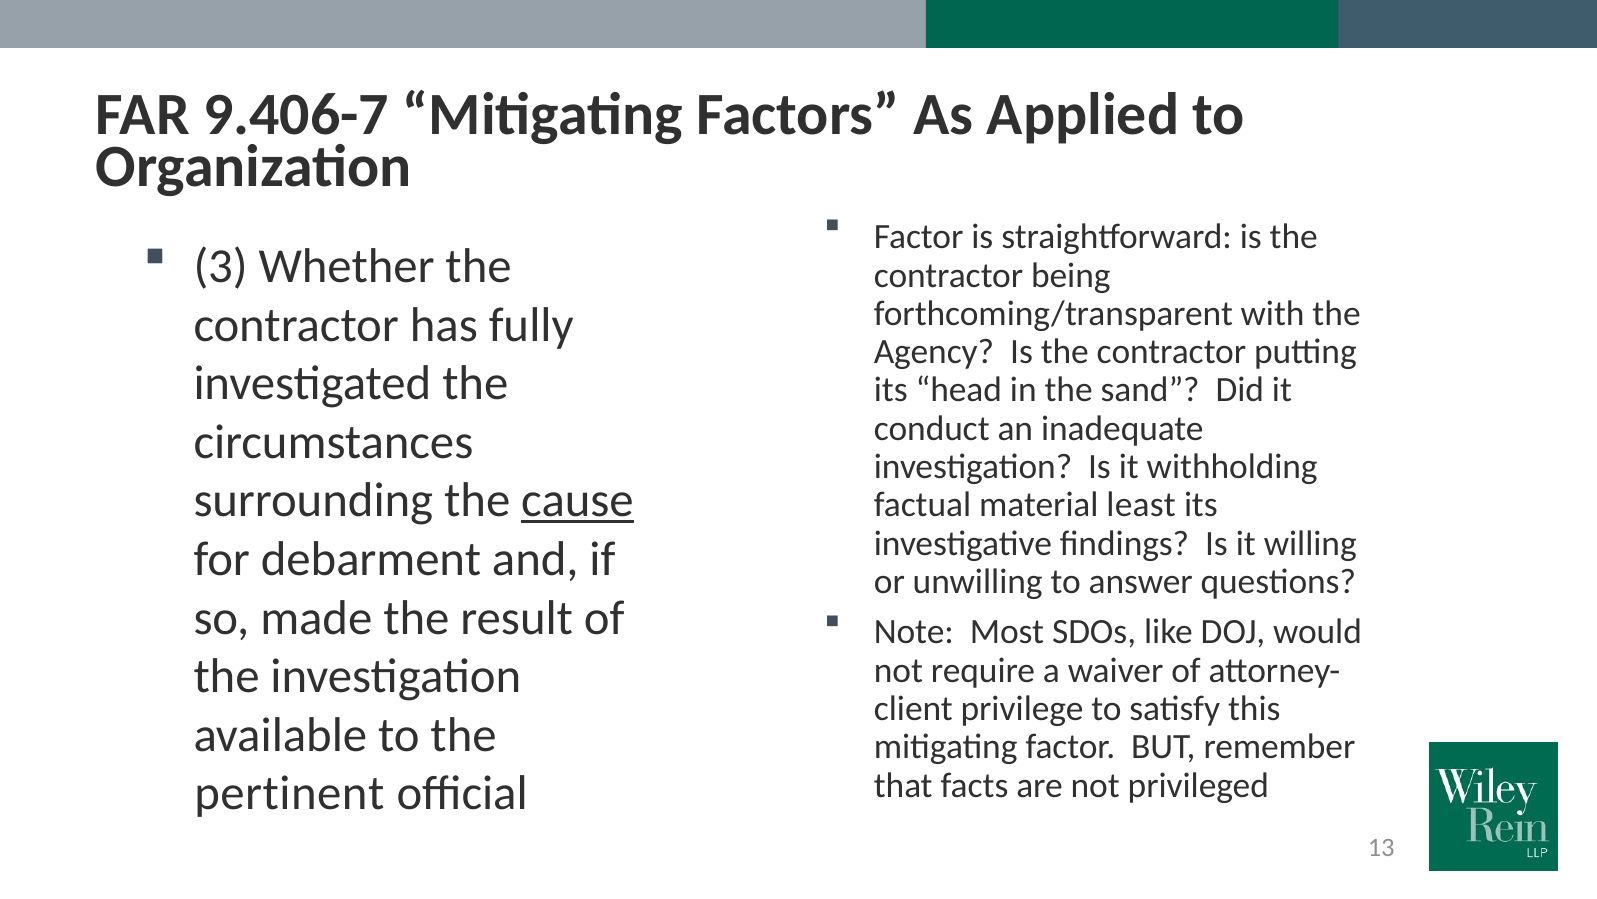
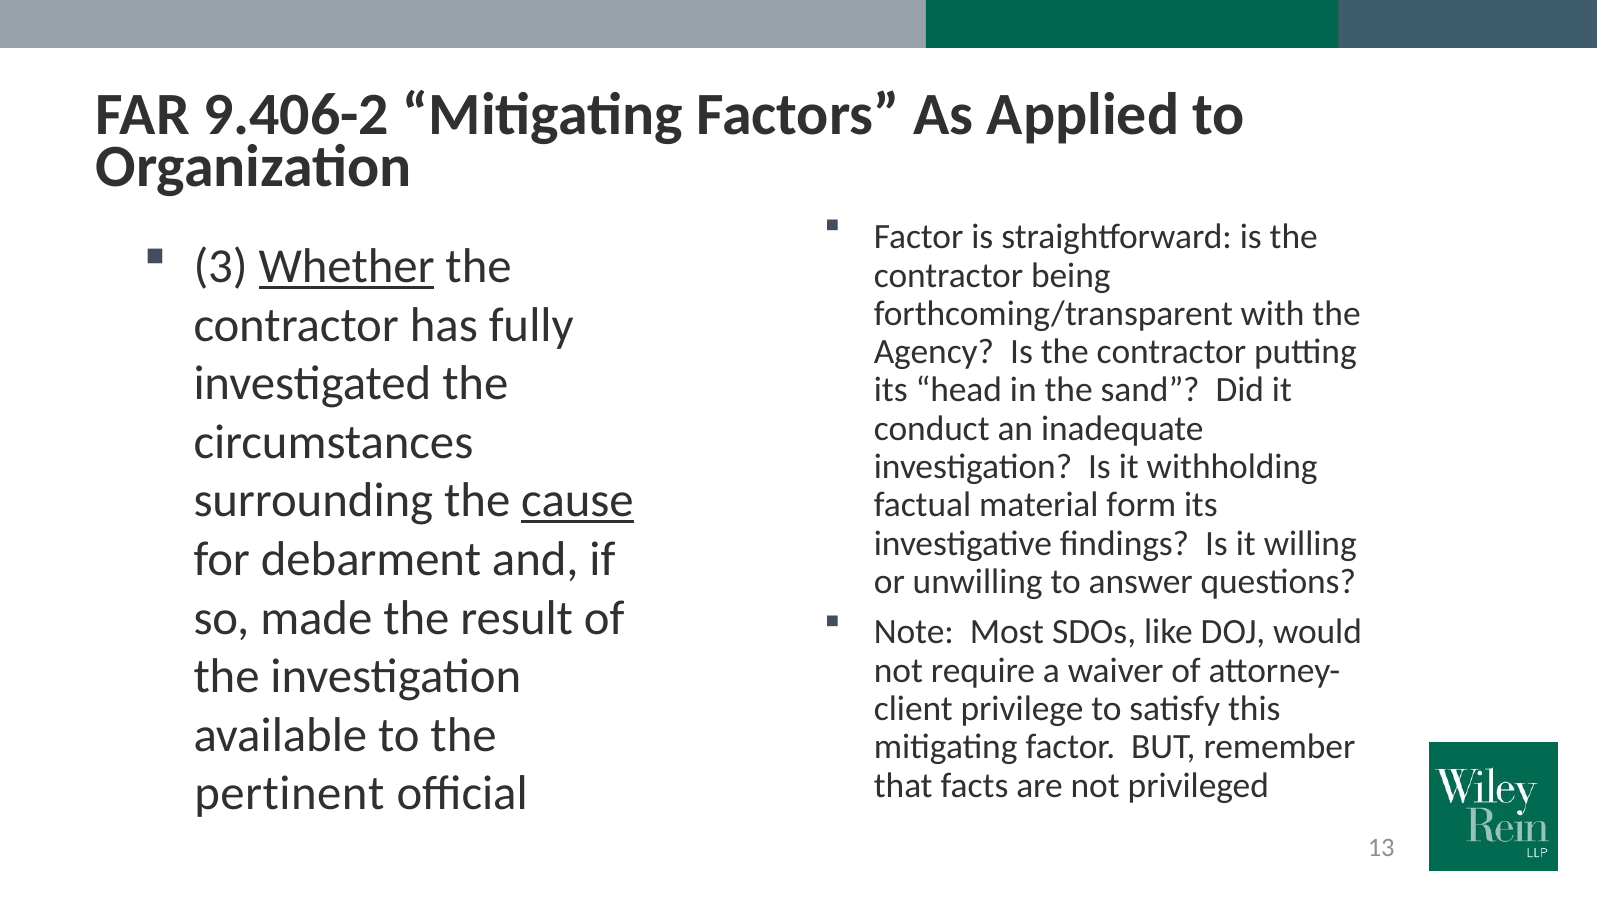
9.406-7: 9.406-7 -> 9.406-2 (296, 115)
Whether underline: none -> present (347, 266)
least: least -> form (1141, 505)
